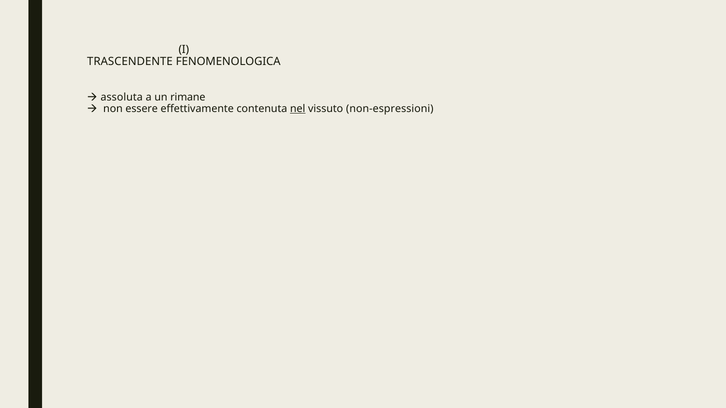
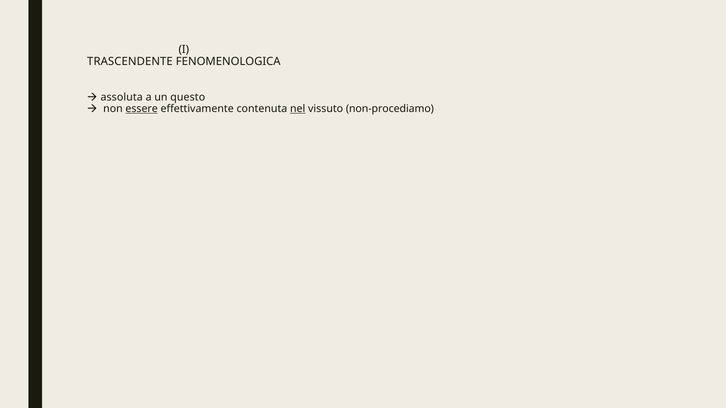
rimane: rimane -> questo (188, 98)
essere underline: none -> present (142, 109)
non-espressioni: non-espressioni -> non-procediamo (390, 109)
